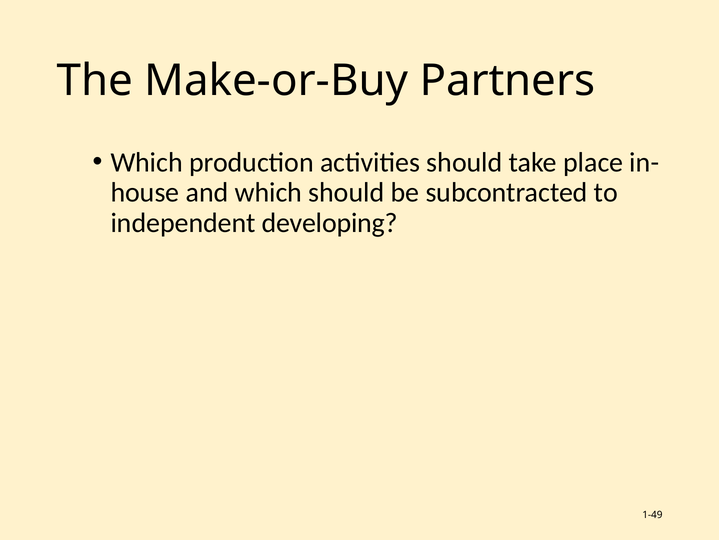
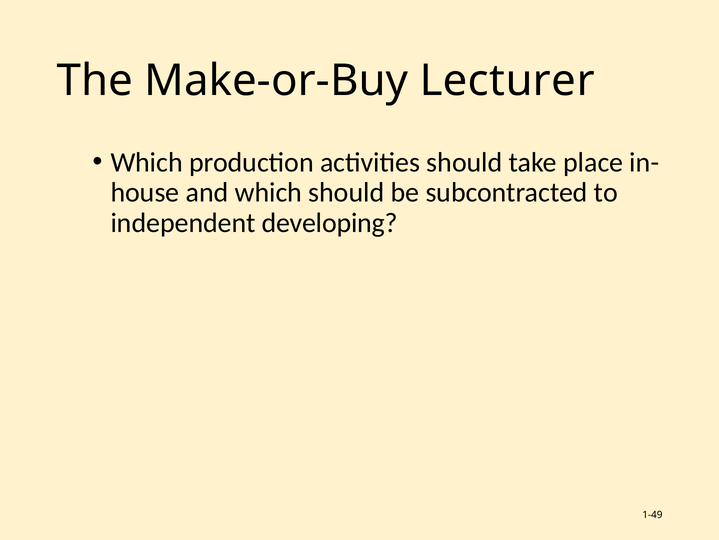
Partners: Partners -> Lecturer (507, 81)
